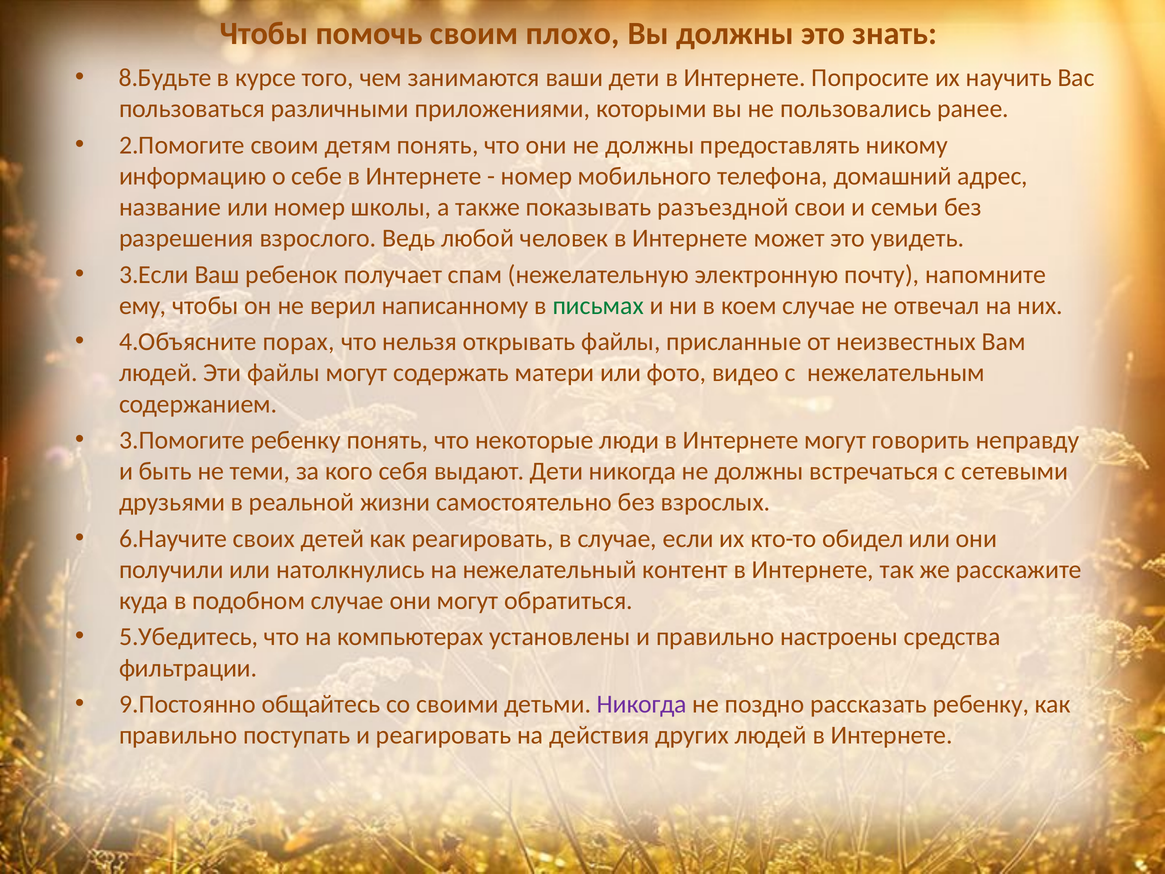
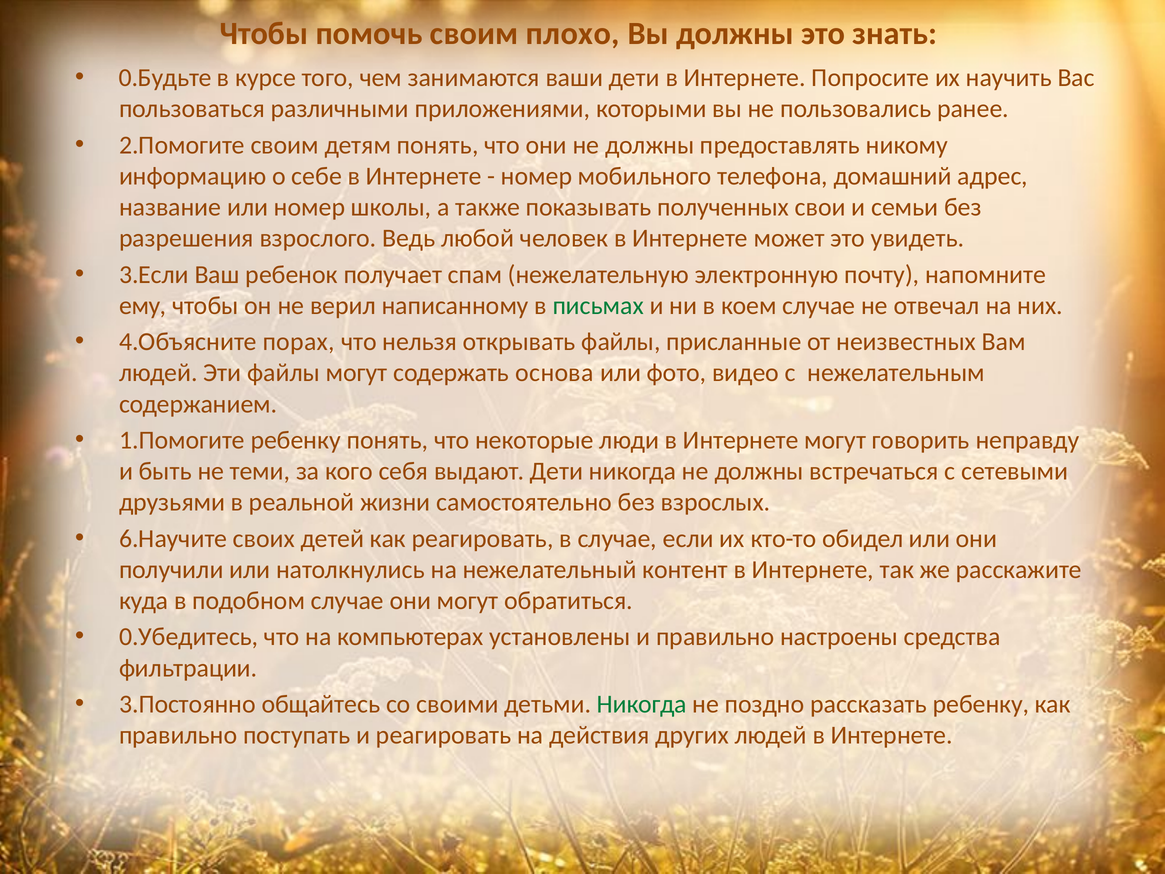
8.Будьте: 8.Будьте -> 0.Будьте (165, 78)
разъездной: разъездной -> полученных (723, 207)
матери: матери -> основа (555, 373)
3.Помогите: 3.Помогите -> 1.Помогите (182, 440)
5.Убедитесь: 5.Убедитесь -> 0.Убедитесь (189, 637)
9.Постоянно: 9.Постоянно -> 3.Постоянно (187, 704)
Никогда colour: purple -> green (642, 704)
